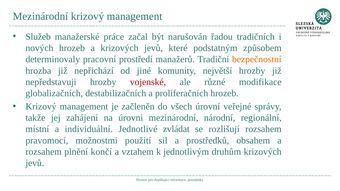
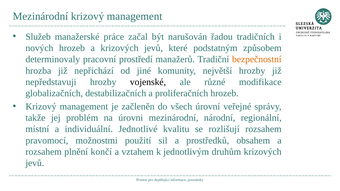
vojenské colour: red -> black (148, 82)
zahájení: zahájení -> problém (82, 118)
zvládat: zvládat -> kvalitu (176, 129)
